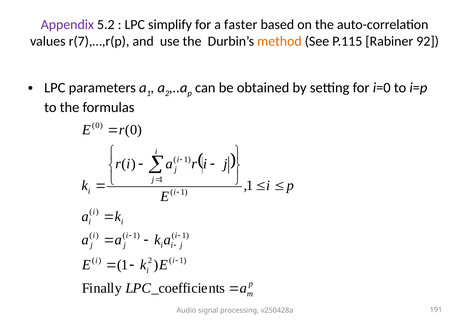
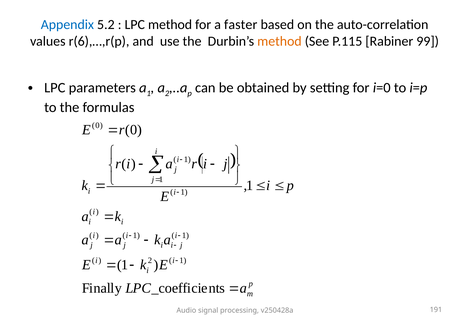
Appendix colour: purple -> blue (67, 25)
LPC simplify: simplify -> method (170, 25)
r(7),…,r(p: r(7),…,r(p -> r(6),…,r(p (99, 41)
92: 92 -> 99 (428, 41)
